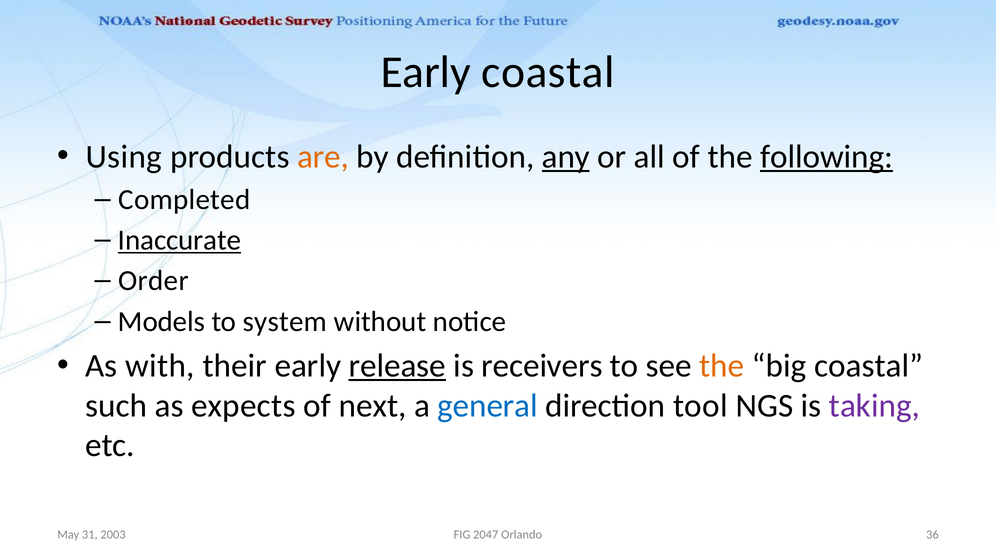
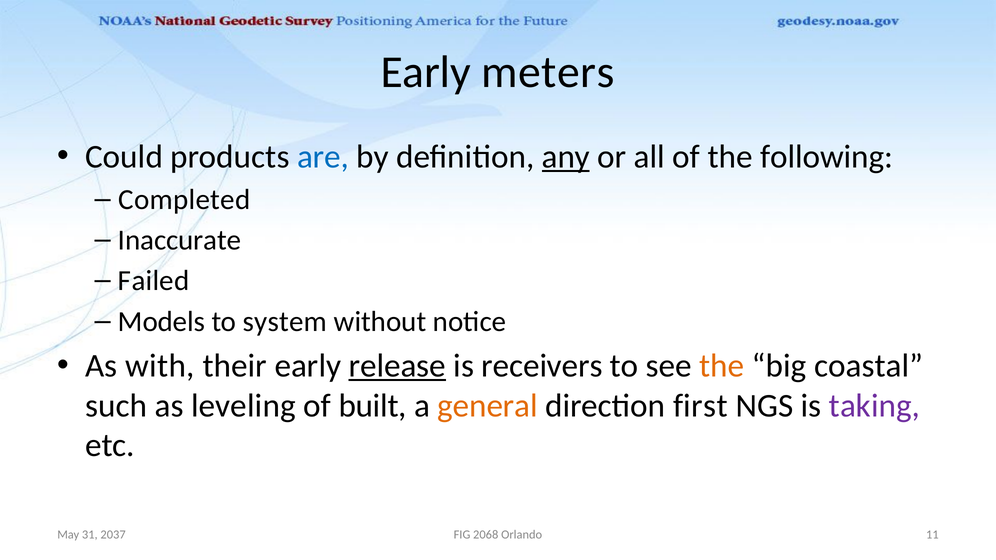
Early coastal: coastal -> meters (548, 72)
Using: Using -> Could (124, 157)
are colour: orange -> blue (323, 157)
following underline: present -> none (827, 157)
Inaccurate underline: present -> none (180, 240)
Order: Order -> Failed (154, 281)
expects: expects -> leveling (243, 406)
next: next -> built (373, 406)
general colour: blue -> orange (488, 406)
tool: tool -> first (700, 406)
2003: 2003 -> 2037 (113, 535)
2047: 2047 -> 2068 (486, 535)
36: 36 -> 11 (932, 535)
